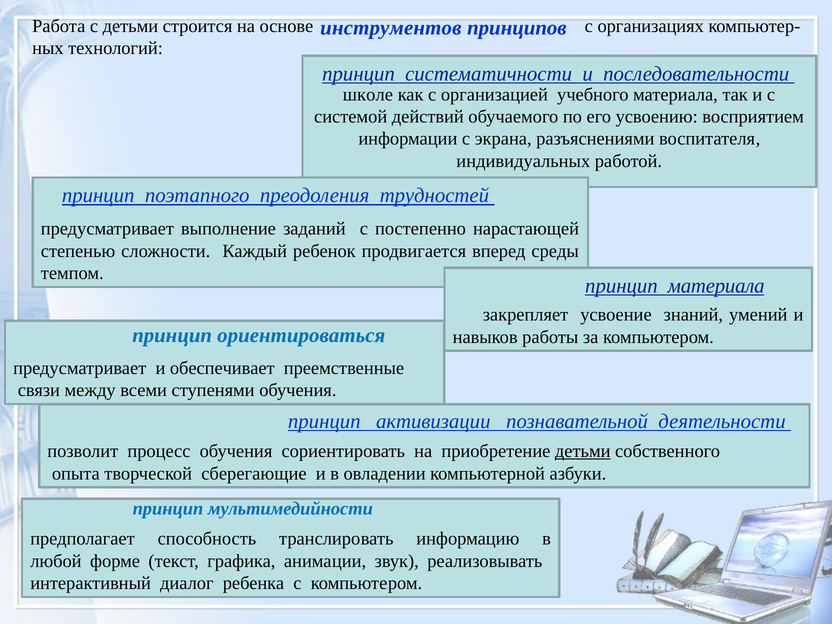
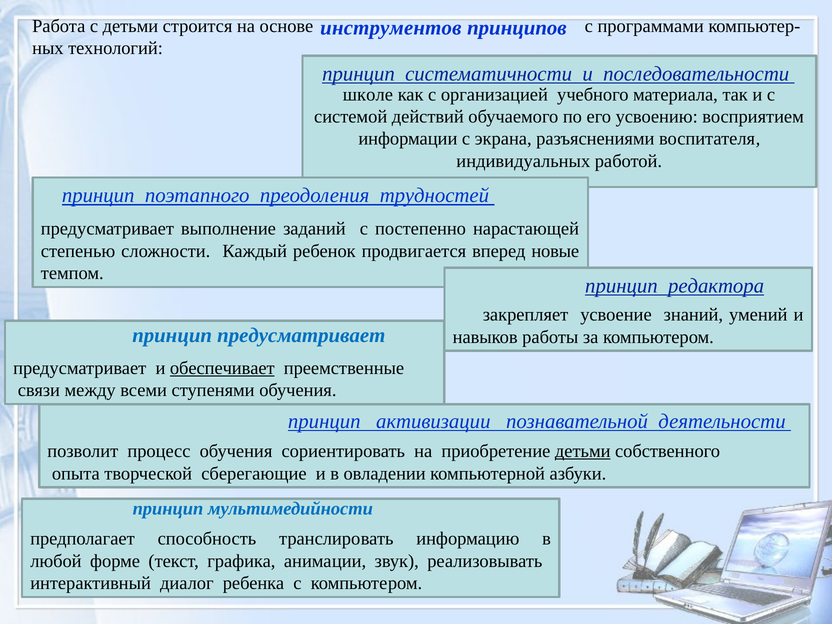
организациях: организациях -> программами (651, 26)
среды: среды -> новые (555, 251)
принцип материала: материала -> редактора (716, 286)
принцип ориентироваться: ориентироваться -> предусматривает (301, 335)
обеспечивает underline: none -> present (222, 368)
